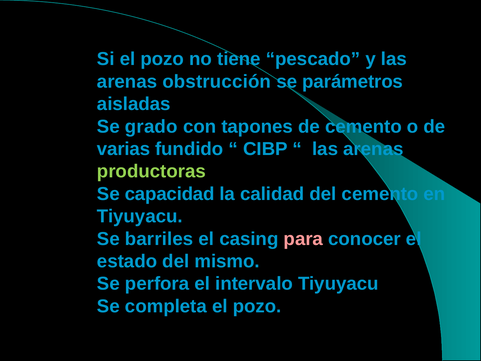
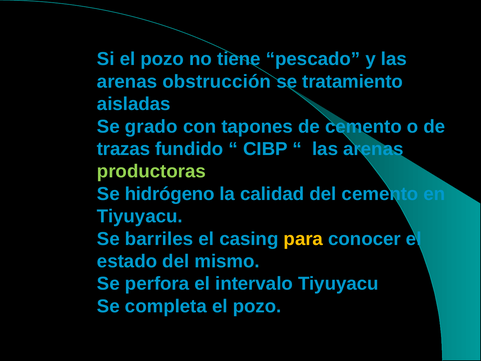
parámetros: parámetros -> tratamiento (353, 81)
varias: varias -> trazas (124, 149)
capacidad: capacidad -> hidrógeno (170, 194)
para colour: pink -> yellow (303, 239)
